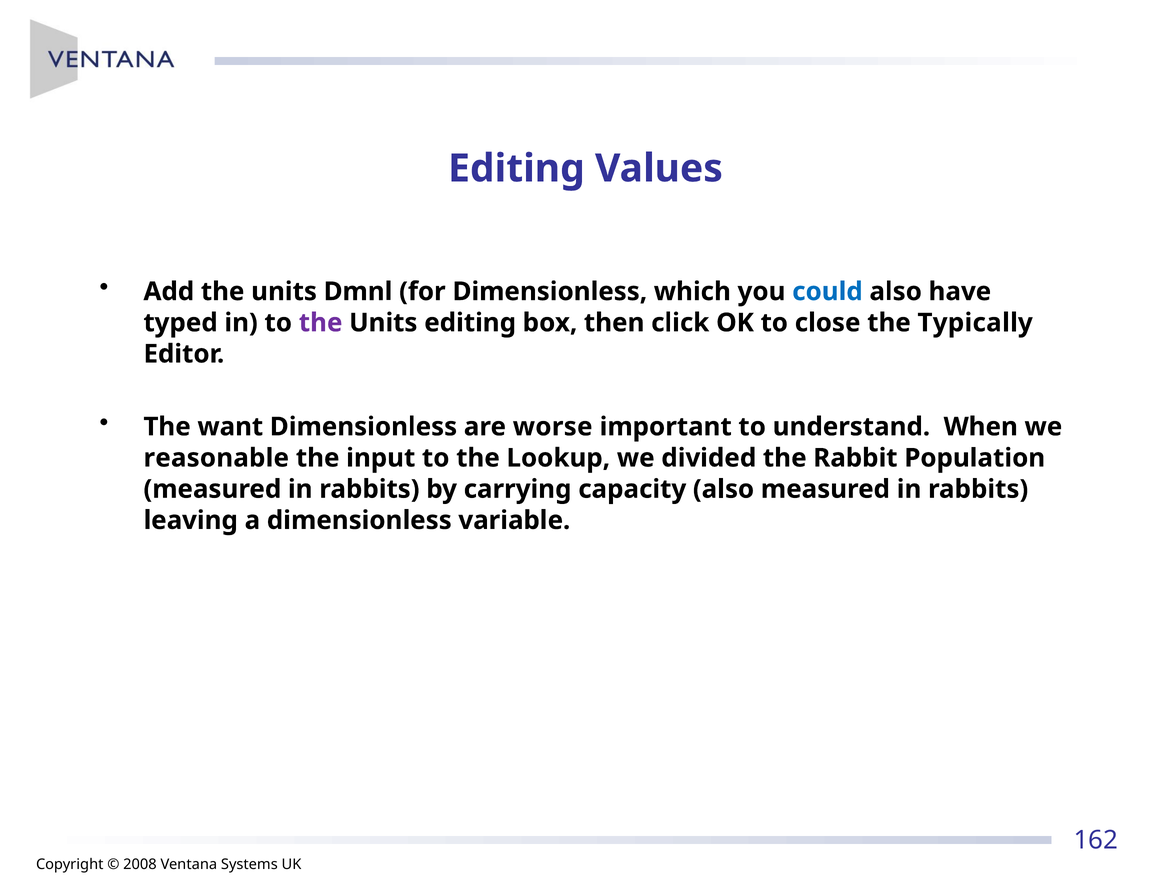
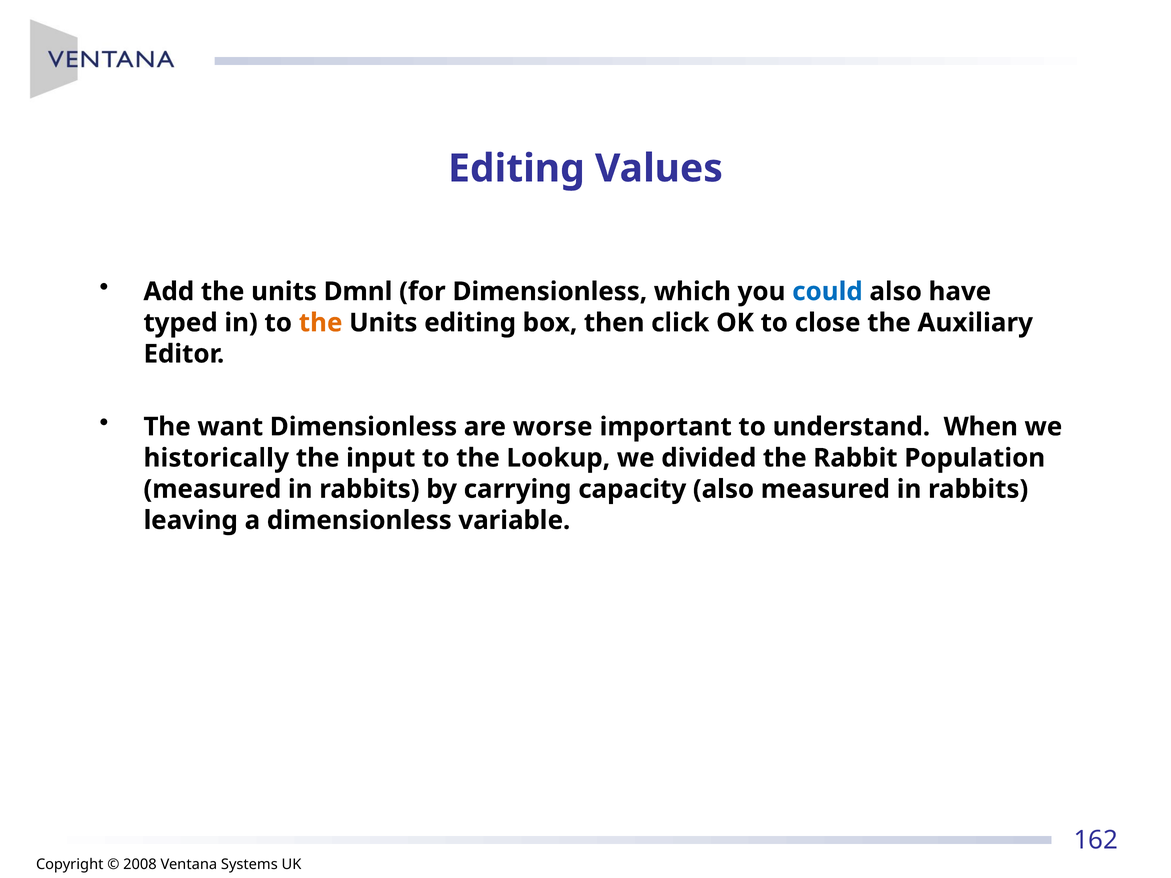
the colour: purple -> orange (321, 323)
Typically: Typically -> Auxiliary (975, 323)
reasonable: reasonable -> historically (216, 458)
